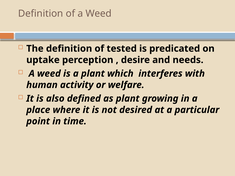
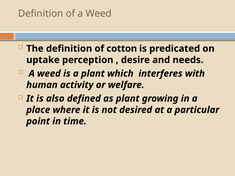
tested: tested -> cotton (122, 49)
